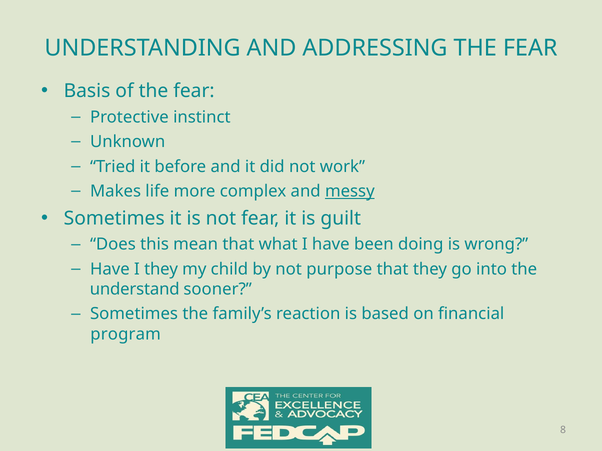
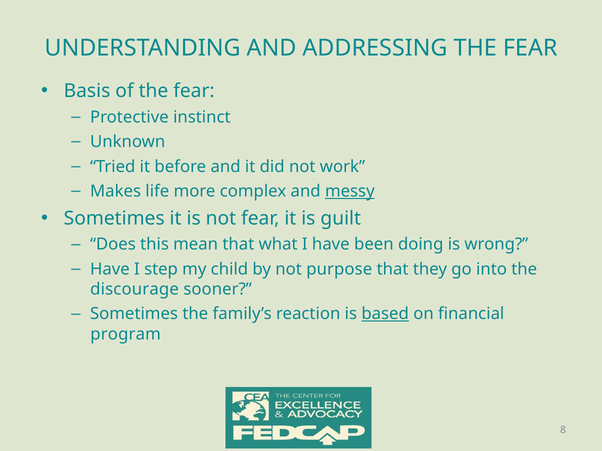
I they: they -> step (161, 269)
understand: understand -> discourage (135, 290)
based underline: none -> present (385, 314)
